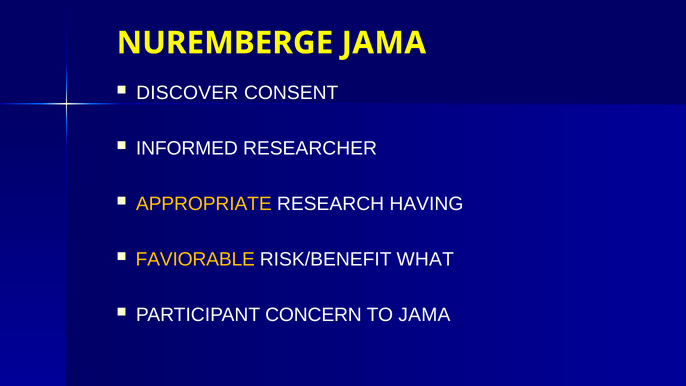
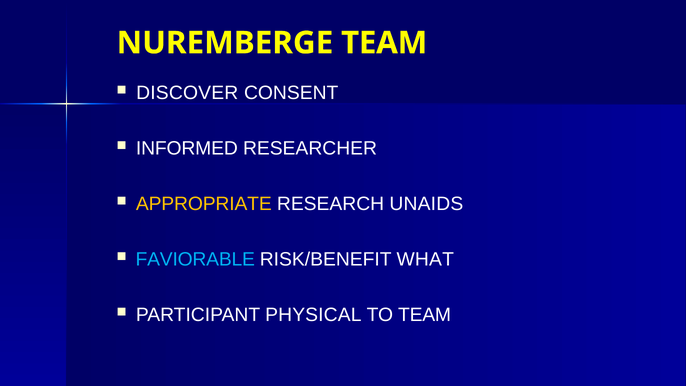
NUREMBERGE JAMA: JAMA -> TEAM (384, 43)
HAVING: HAVING -> UNAIDS (426, 204)
FAVIORABLE colour: yellow -> light blue (195, 259)
CONCERN: CONCERN -> PHYSICAL (313, 315)
TO JAMA: JAMA -> TEAM (425, 315)
